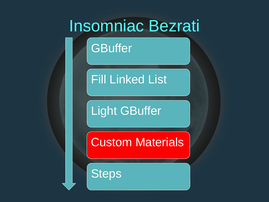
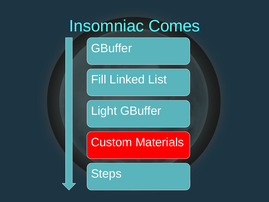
Bezrati: Bezrati -> Comes (174, 26)
